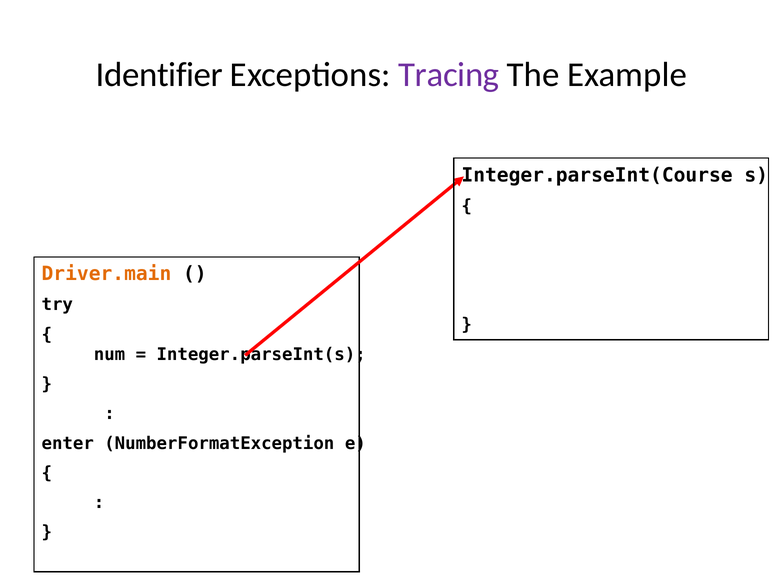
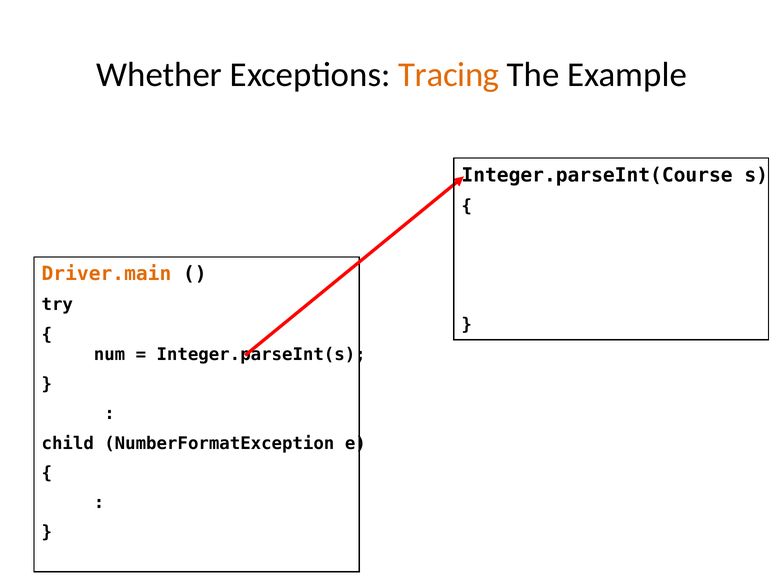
Identifier: Identifier -> Whether (159, 75)
Tracing colour: purple -> orange (449, 75)
enter: enter -> child (68, 443)
